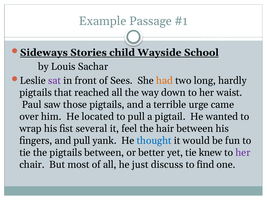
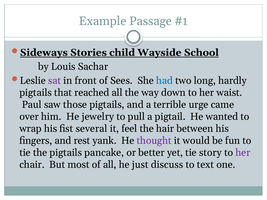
had colour: orange -> blue (165, 81)
located: located -> jewelry (98, 117)
and pull: pull -> rest (82, 141)
thought colour: blue -> purple (154, 141)
pigtails between: between -> pancake (104, 153)
knew: knew -> story (210, 153)
find: find -> text (205, 165)
